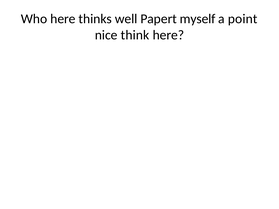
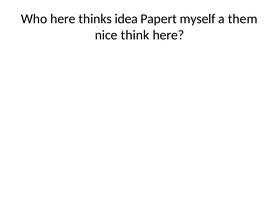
well: well -> idea (126, 19)
point: point -> them (243, 19)
